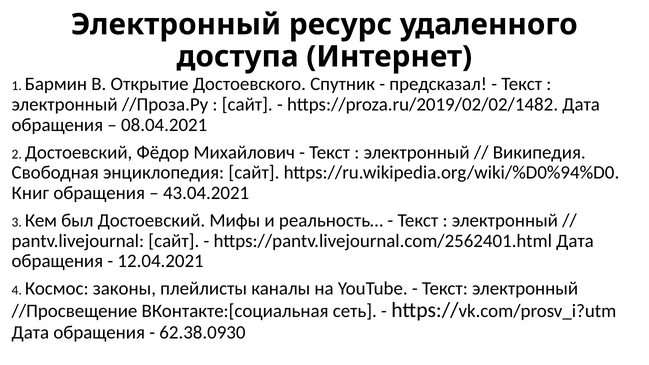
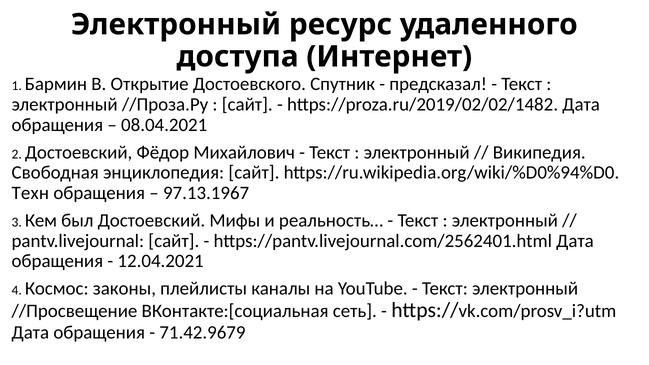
Книг: Книг -> Техн (30, 193)
43.04.2021: 43.04.2021 -> 97.13.1967 (206, 193)
62.38.0930: 62.38.0930 -> 71.42.9679 (202, 332)
